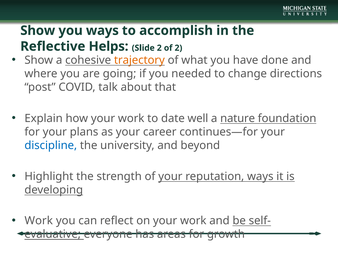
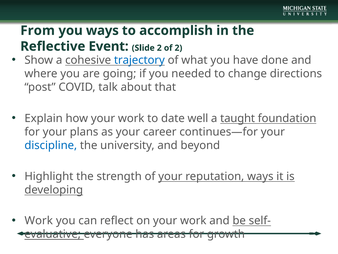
Show: Show -> From (38, 30)
Helps: Helps -> Event (109, 46)
trajectory colour: orange -> blue (139, 60)
nature: nature -> taught (238, 118)
